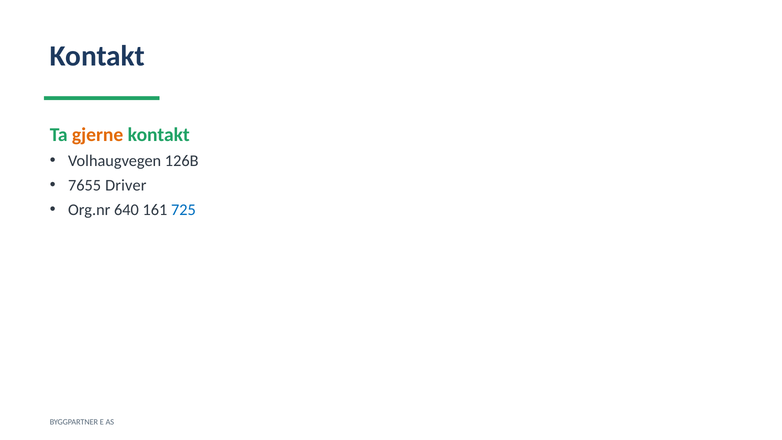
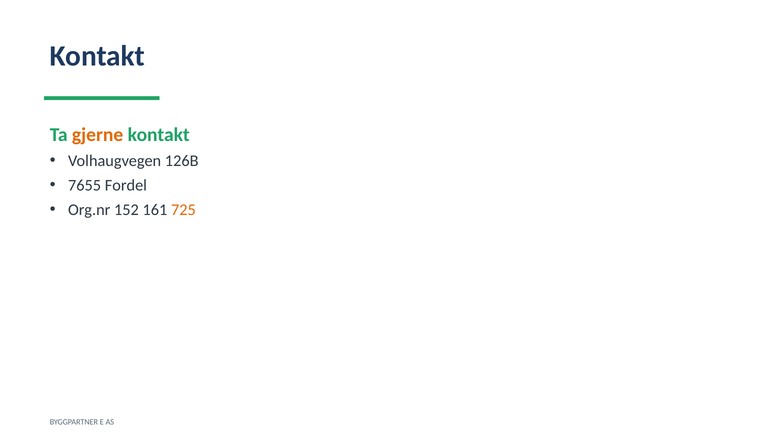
Driver: Driver -> Fordel (126, 185)
640: 640 -> 152 (126, 210)
725 colour: blue -> orange (183, 210)
